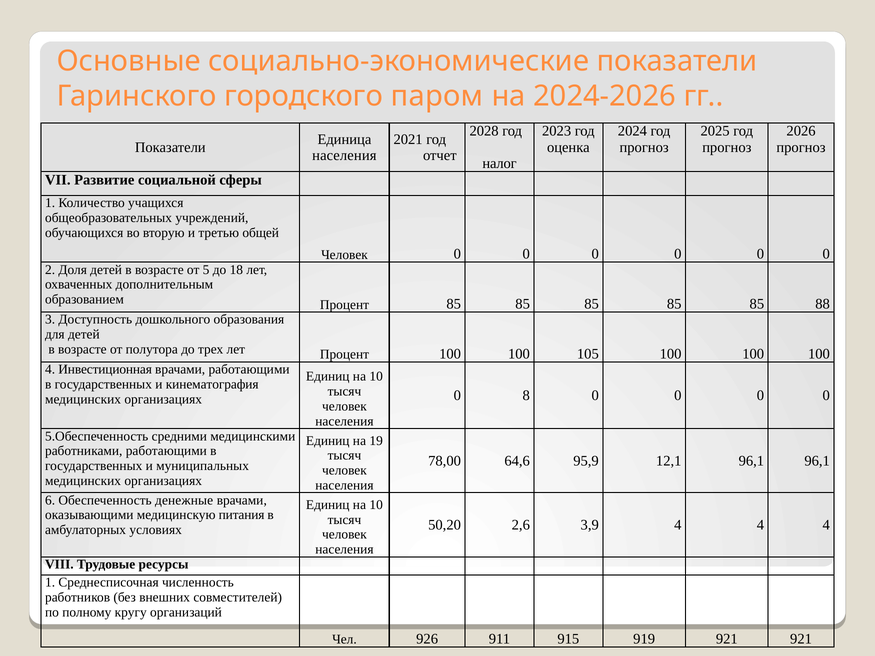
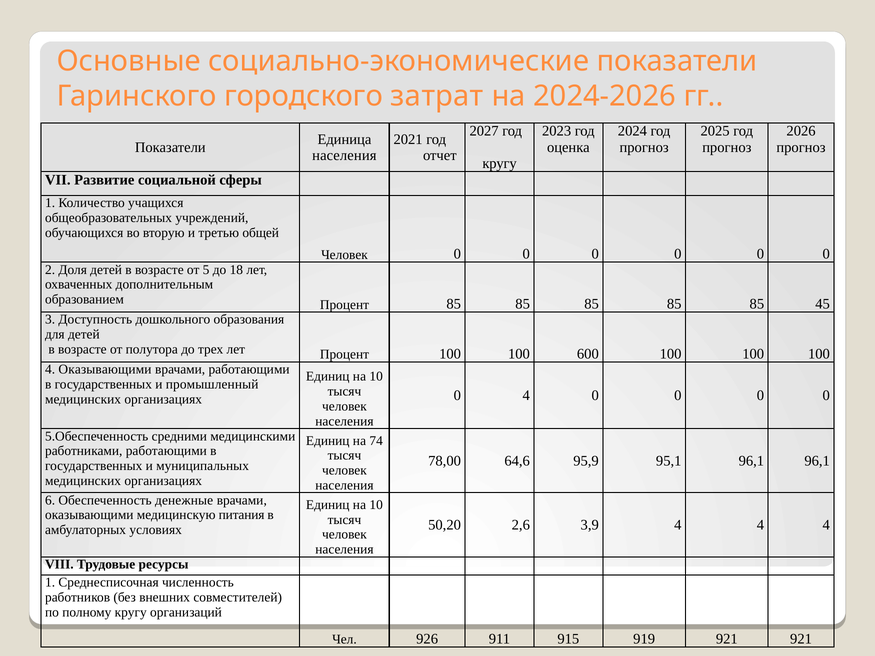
паром: паром -> затрат (437, 96)
2028: 2028 -> 2027 (484, 131)
налог: налог -> кругу (500, 164)
88: 88 -> 45 (823, 304)
105: 105 -> 600 (588, 354)
4 Инвестиционная: Инвестиционная -> Оказывающими (105, 370)
кинематография: кинематография -> промышленный (212, 384)
0 8: 8 -> 4 (526, 395)
19: 19 -> 74 (376, 441)
12,1: 12,1 -> 95,1 (669, 461)
